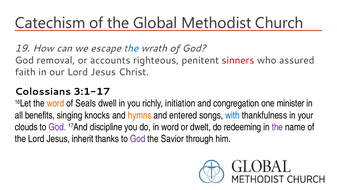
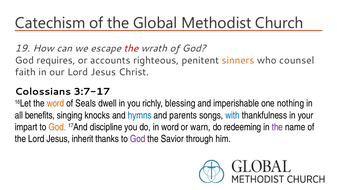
the colour: blue -> red (131, 48)
removal: removal -> requires (56, 60)
sinners colour: red -> orange (238, 60)
assured: assured -> counsel (297, 60)
3:1-17: 3:1-17 -> 3:7-17 (92, 91)
initiation: initiation -> blessing (180, 103)
congregation: congregation -> imperishable (236, 103)
minister: minister -> nothing (291, 103)
hymns colour: orange -> blue (140, 115)
entered: entered -> parents (183, 115)
clouds: clouds -> impart (26, 127)
God colour: purple -> orange (57, 127)
dwelt: dwelt -> warn (200, 127)
